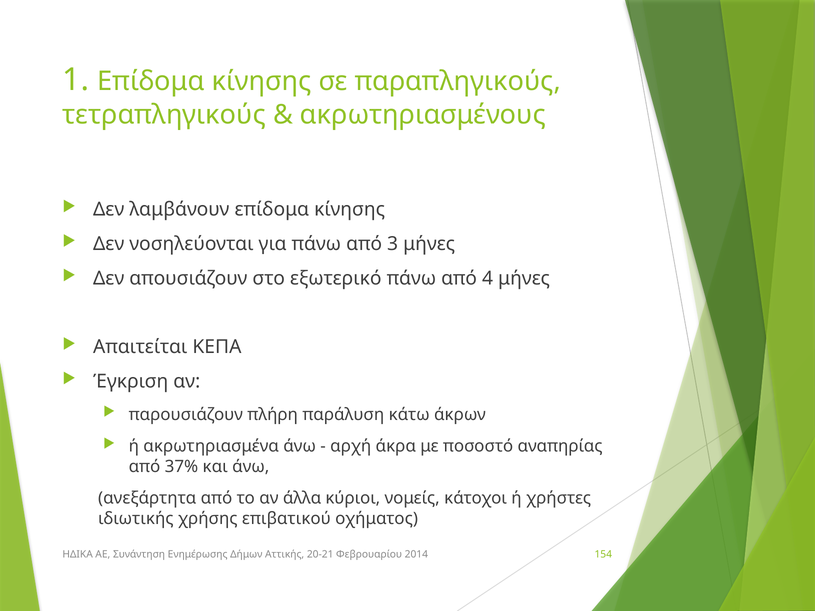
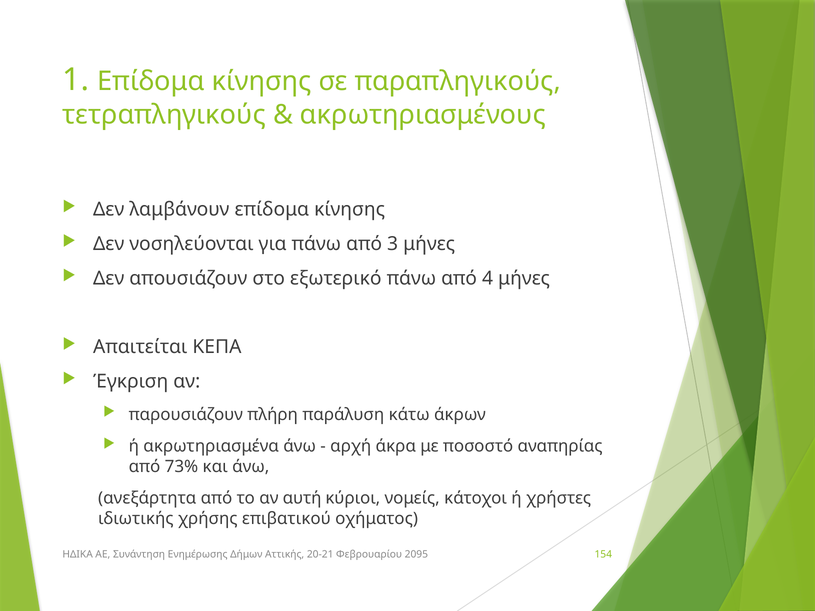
37%: 37% -> 73% (181, 467)
άλλα: άλλα -> αυτή (302, 498)
2014: 2014 -> 2095 (416, 555)
